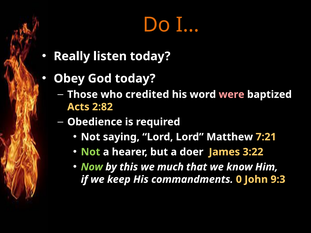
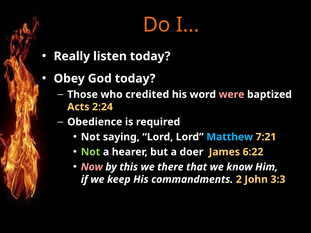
2:82: 2:82 -> 2:24 (102, 107)
Matthew colour: white -> light blue (230, 137)
3:22: 3:22 -> 6:22 (253, 152)
Now colour: light green -> pink (92, 167)
much: much -> there (170, 167)
0: 0 -> 2 (239, 180)
9:3: 9:3 -> 3:3 (278, 180)
